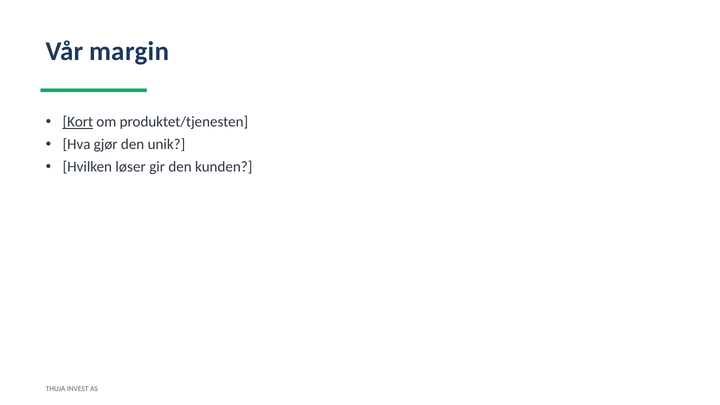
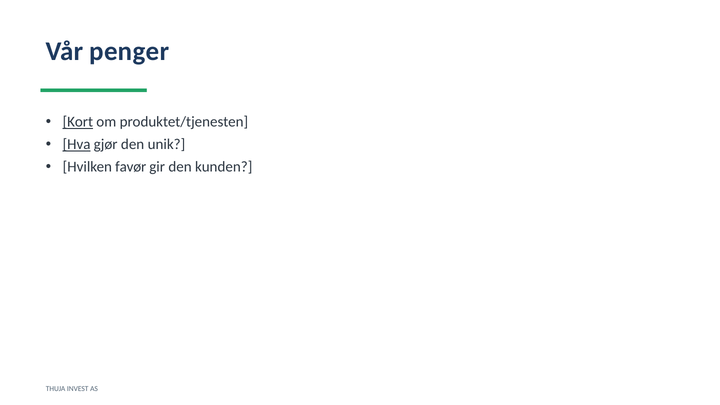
margin: margin -> penger (129, 51)
Hva underline: none -> present (77, 144)
løser: løser -> favør (131, 167)
